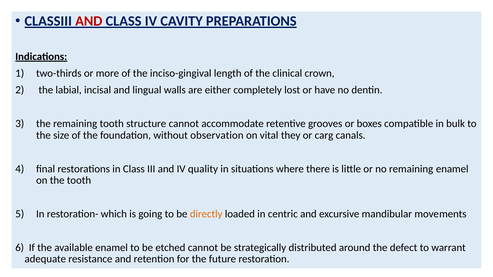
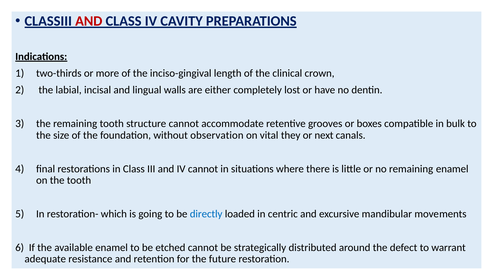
carg: carg -> next (324, 135)
IV quality: quality -> cannot (203, 169)
directly colour: orange -> blue (206, 214)
